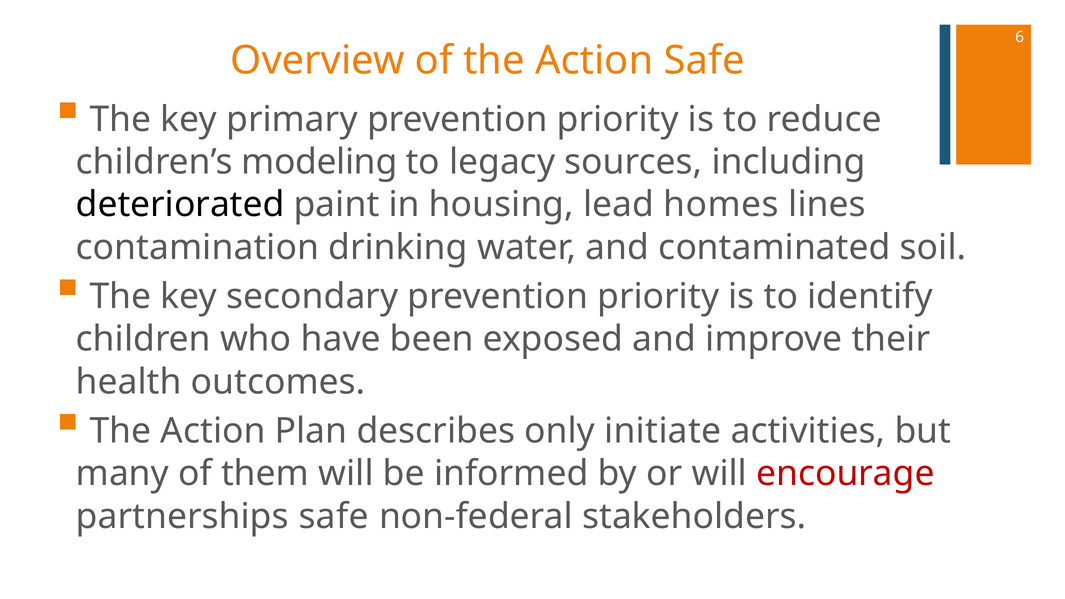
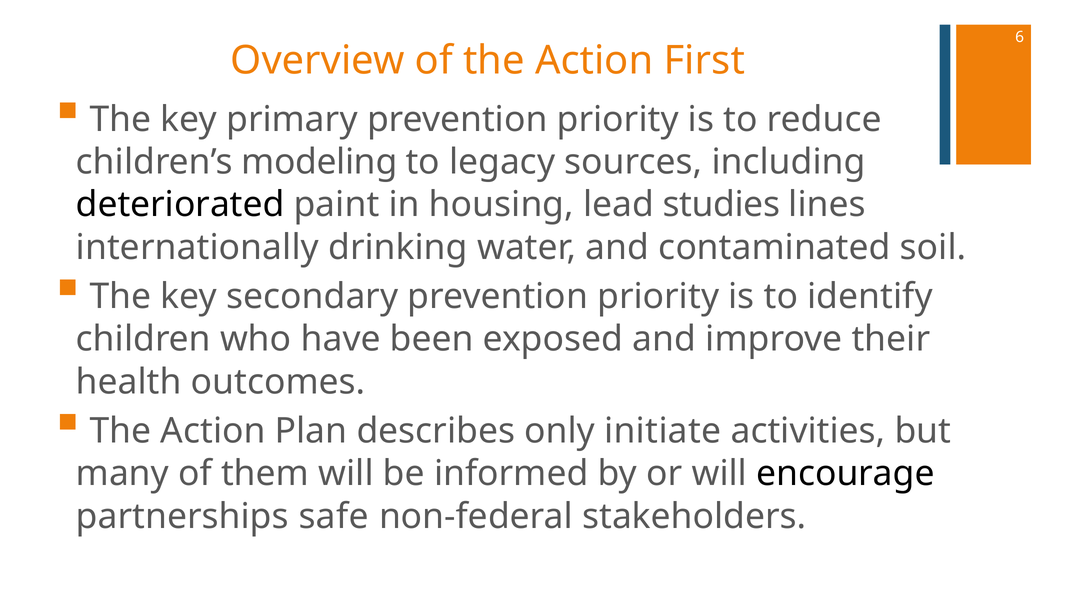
Action Safe: Safe -> First (704, 60)
homes: homes -> studies (721, 205)
contamination: contamination -> internationally (197, 247)
encourage colour: red -> black (845, 474)
